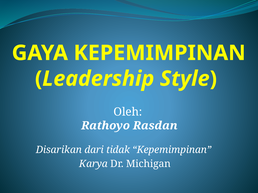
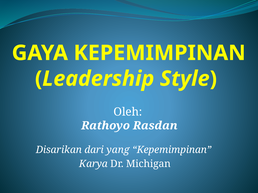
tidak: tidak -> yang (118, 150)
